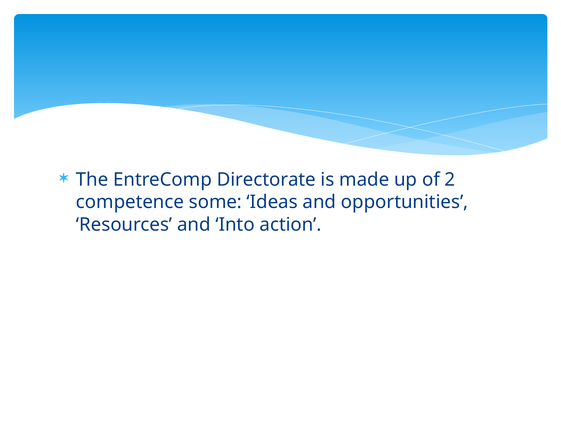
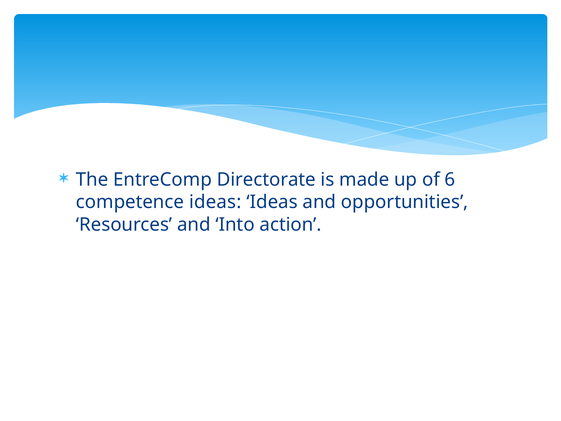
2: 2 -> 6 (450, 179)
competence some: some -> ideas (215, 202)
